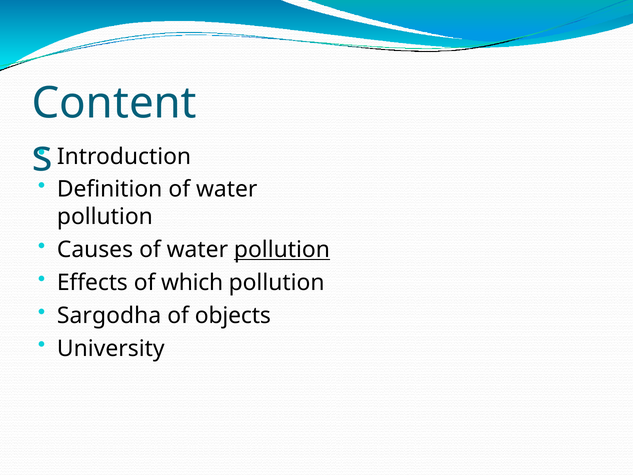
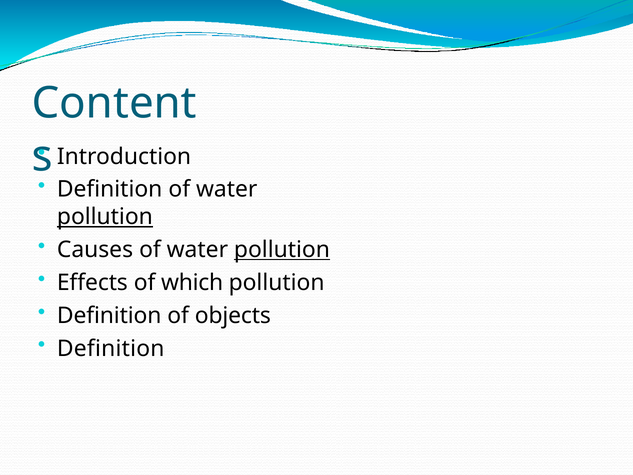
pollution underline: none -> present (105, 217)
Sargodha: Sargodha -> Definition (109, 315)
University: University -> Definition (111, 348)
